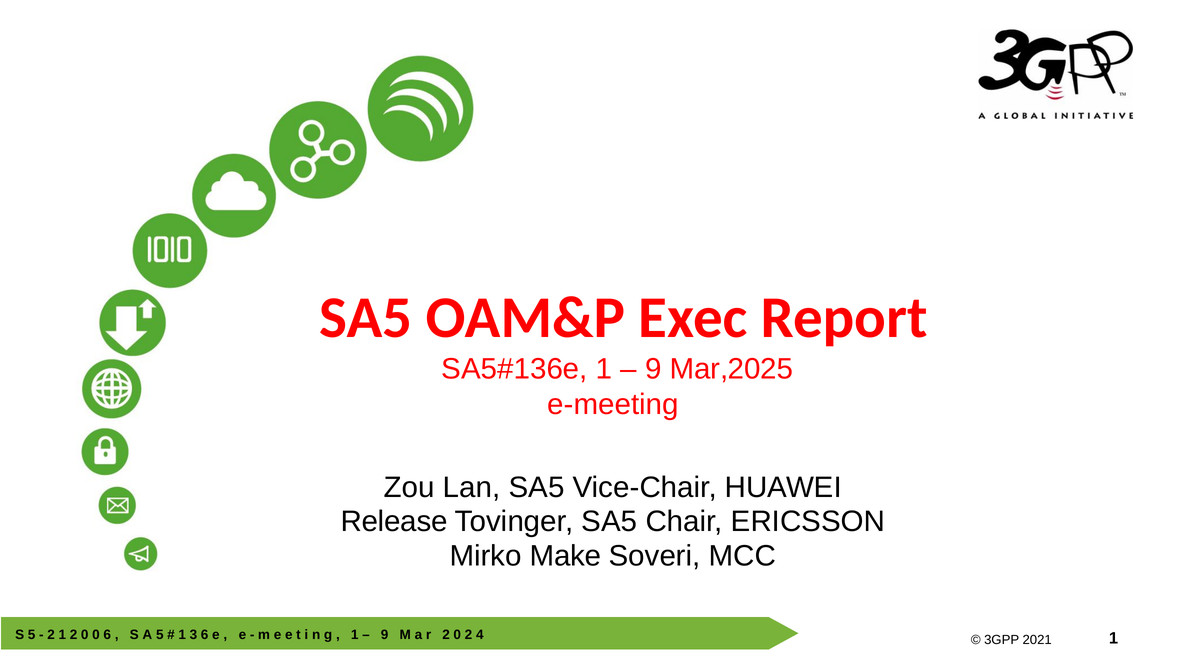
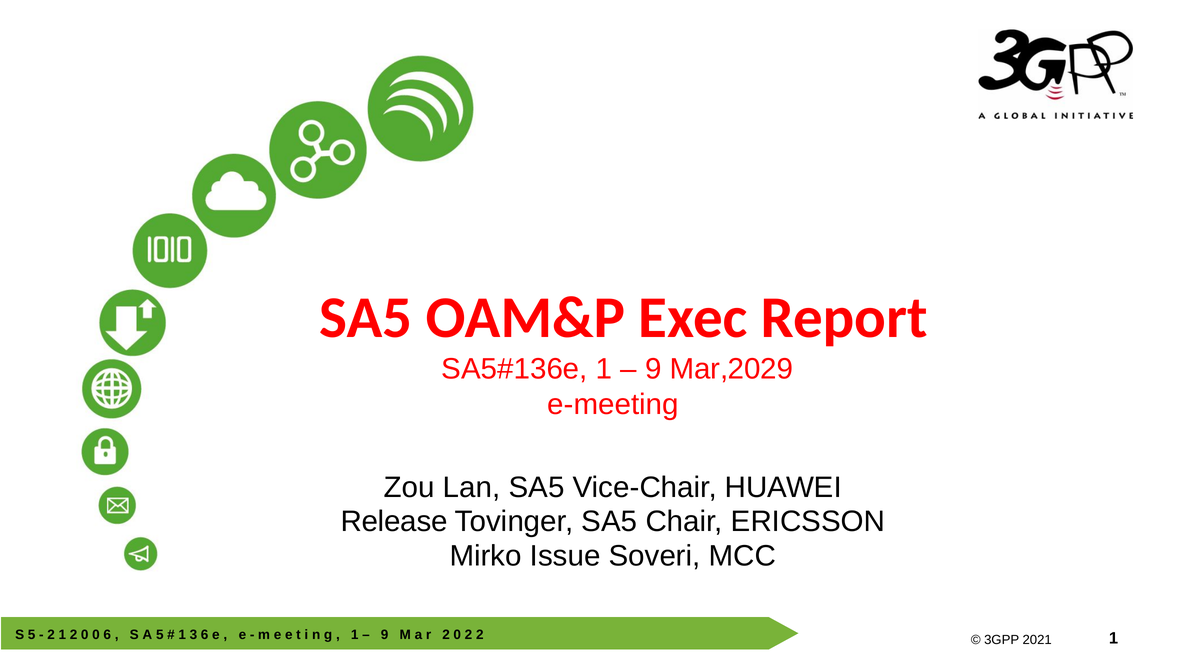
Mar,2025: Mar,2025 -> Mar,2029 (731, 369)
Make: Make -> Issue (565, 556)
4: 4 -> 2 (480, 635)
